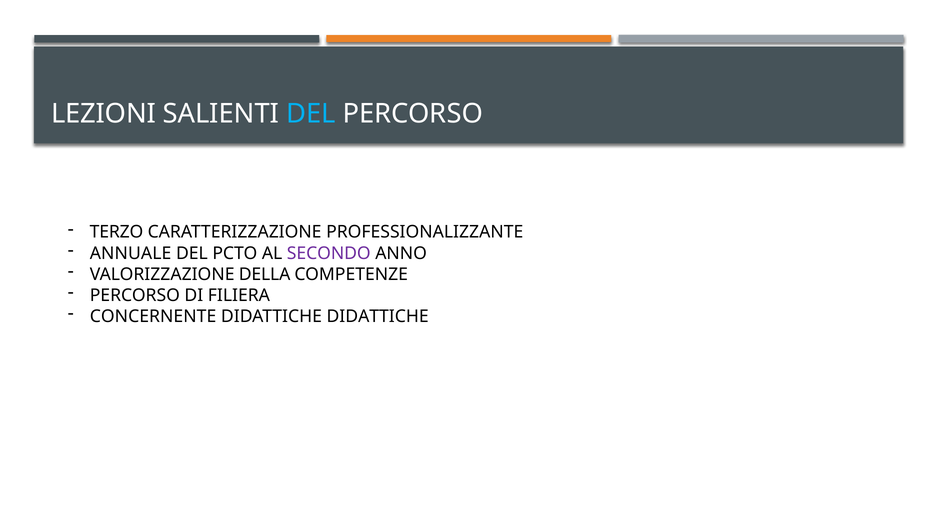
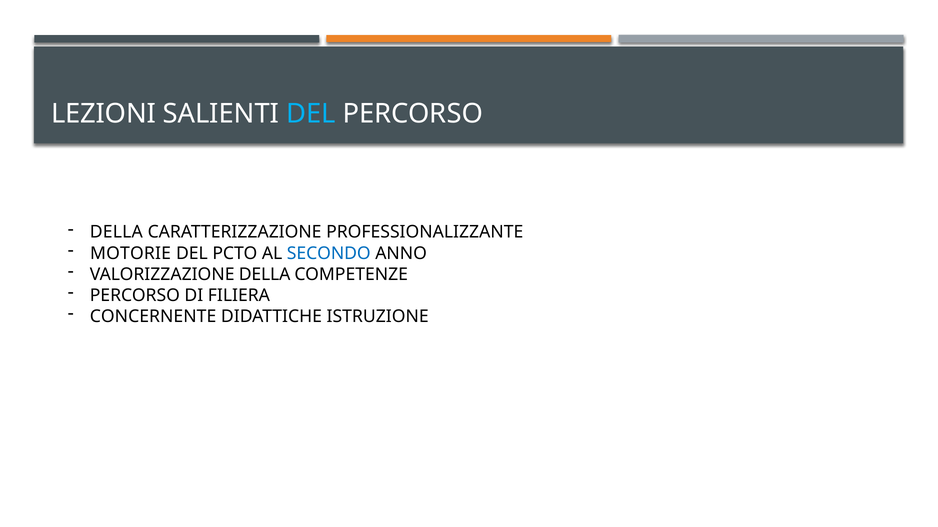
TERZO: TERZO -> DELLA (116, 232)
ANNUALE: ANNUALE -> MOTORIE (131, 254)
SECONDO colour: purple -> blue (329, 254)
DIDATTICHE DIDATTICHE: DIDATTICHE -> ISTRUZIONE (378, 317)
